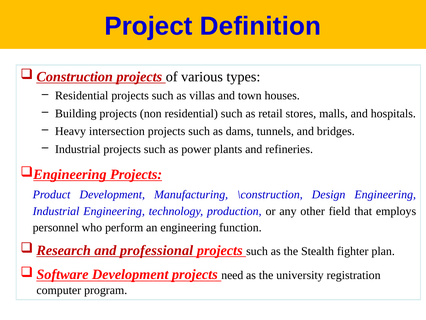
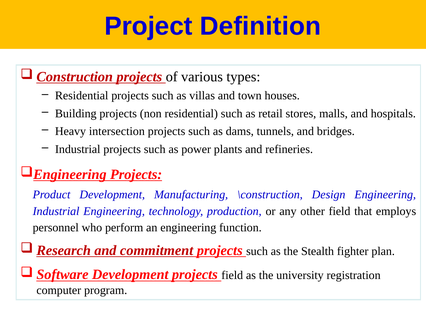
professional: professional -> commitment (157, 250)
projects need: need -> field (232, 275)
